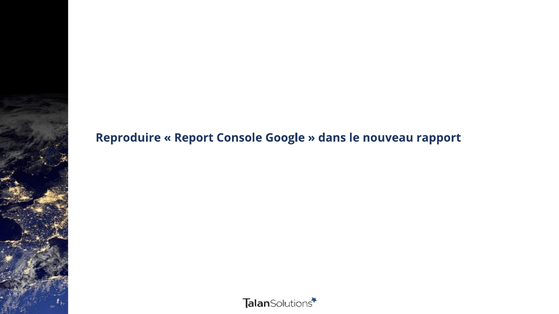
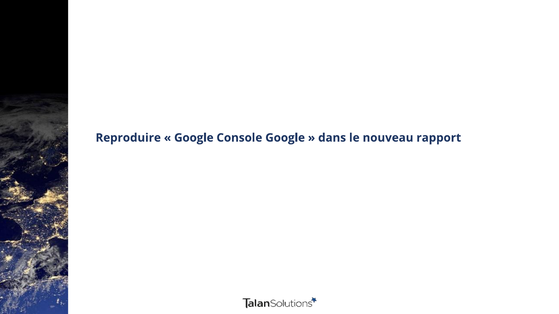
Report: Report -> Google (194, 138)
